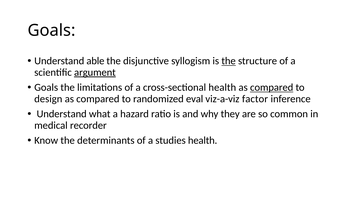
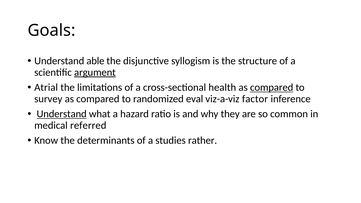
the underline: present -> none (229, 61)
Goals: Goals -> Atrial (46, 88)
design: design -> survey (48, 99)
Understand underline: none -> present (62, 114)
recorder: recorder -> referred (88, 125)
studies health: health -> rather (203, 141)
